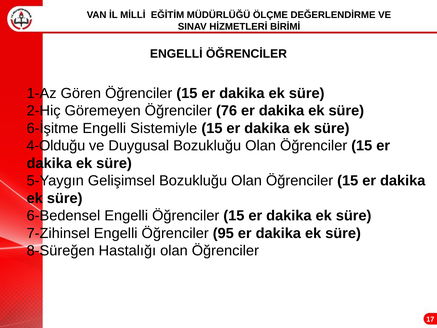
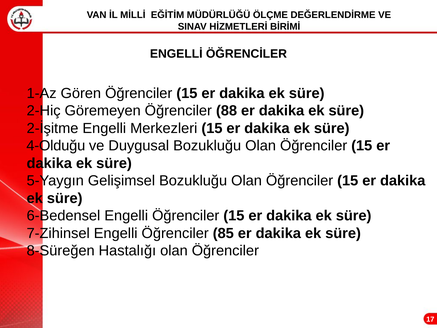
76: 76 -> 88 (227, 111)
6-İşitme: 6-İşitme -> 2-İşitme (53, 128)
Sistemiyle: Sistemiyle -> Merkezleri (164, 128)
95: 95 -> 85 (223, 233)
